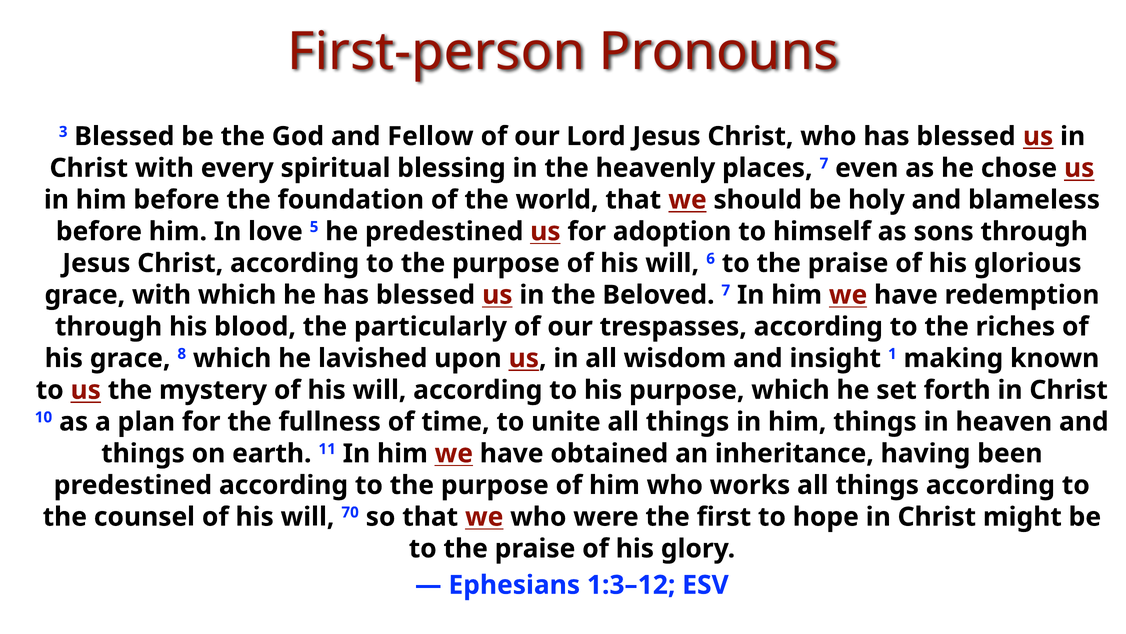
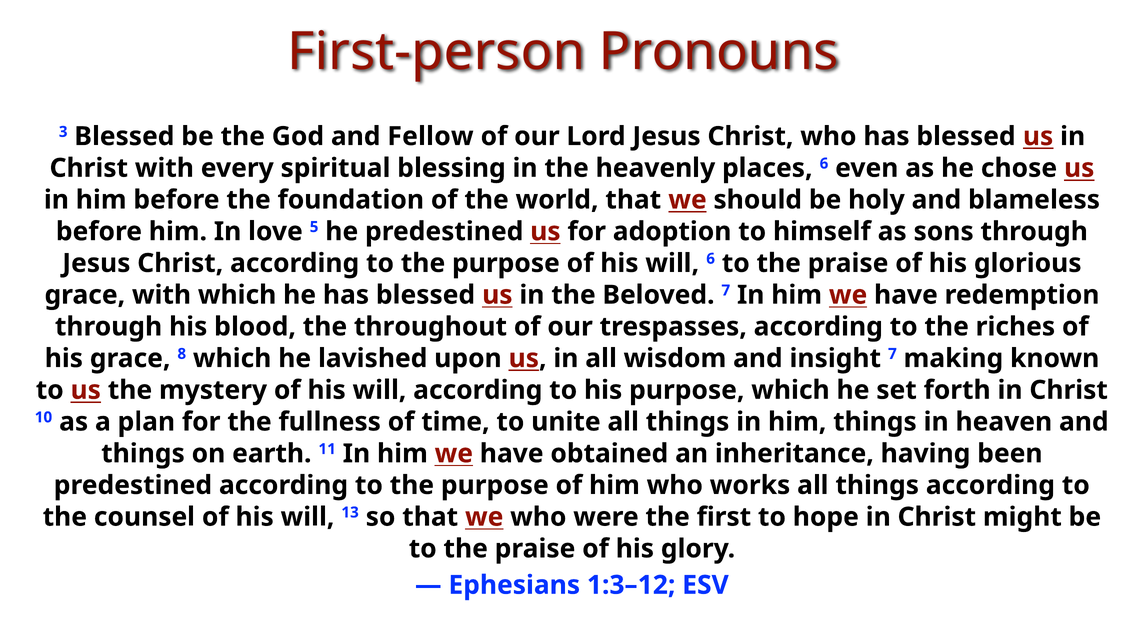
places 7: 7 -> 6 (824, 163)
particularly: particularly -> throughout (430, 326)
insight 1: 1 -> 7 (892, 354)
70: 70 -> 13 (350, 512)
